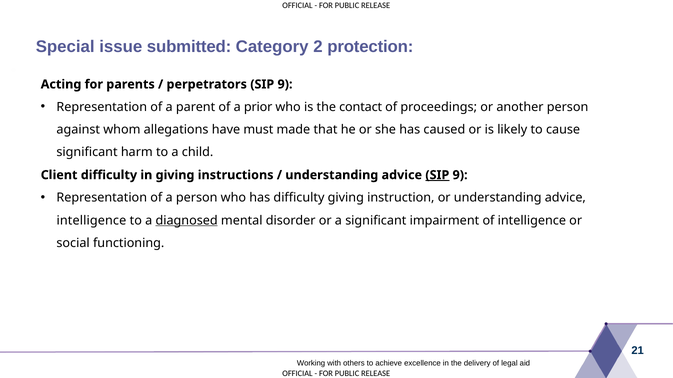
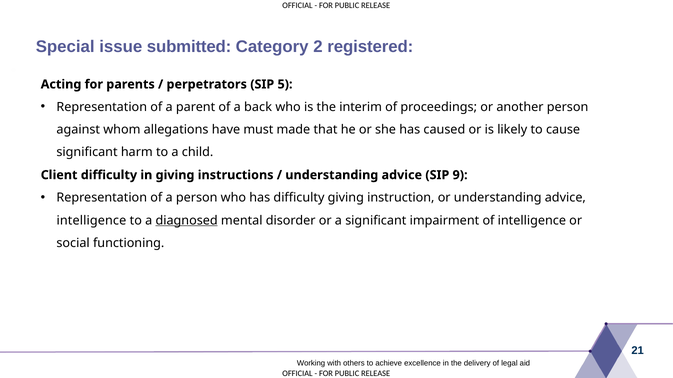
protection: protection -> registered (370, 47)
perpetrators SIP 9: 9 -> 5 (285, 84)
prior: prior -> back (258, 107)
contact: contact -> interim (361, 107)
SIP underline: present -> none (437, 175)
